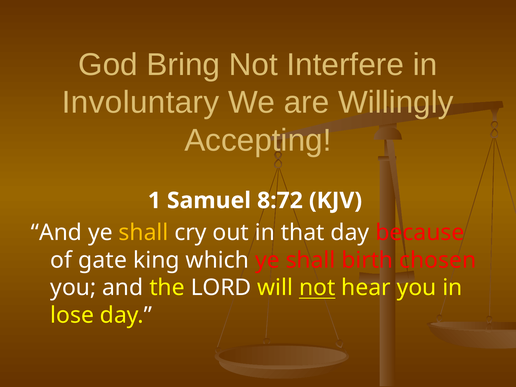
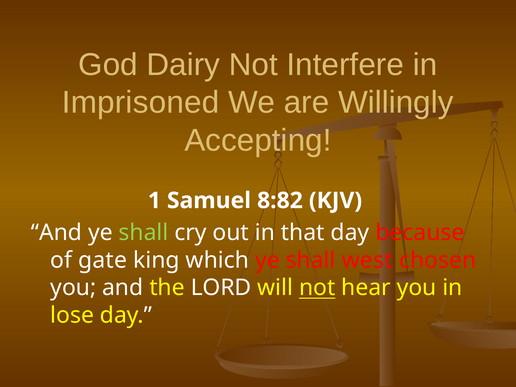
Bring: Bring -> Dairy (183, 65)
Involuntary: Involuntary -> Imprisoned (141, 102)
8:72: 8:72 -> 8:82 (280, 201)
shall colour: yellow -> light green (144, 233)
birth: birth -> west (367, 260)
